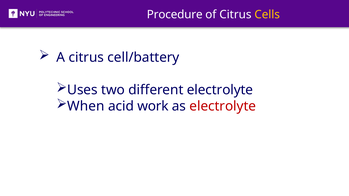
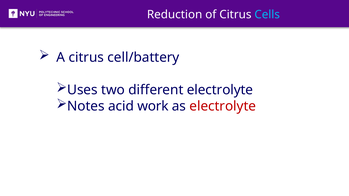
Procedure: Procedure -> Reduction (175, 15)
Cells colour: yellow -> light blue (267, 15)
When: When -> Notes (86, 106)
